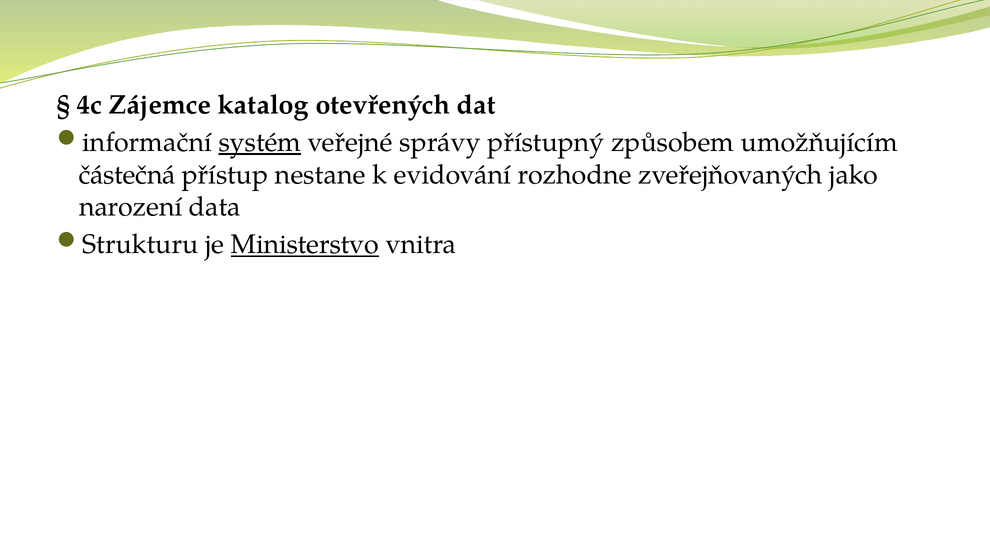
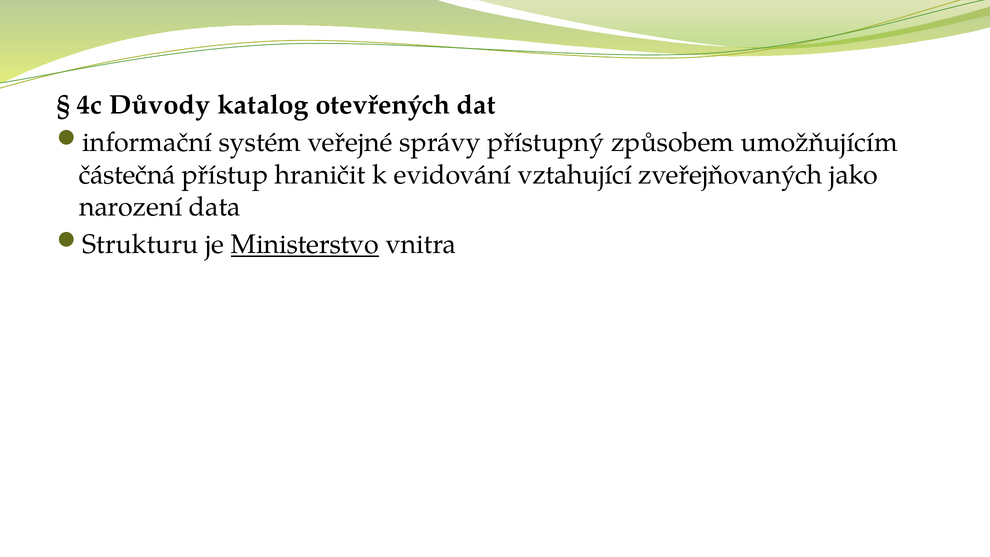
Zájemce: Zájemce -> Důvody (160, 105)
systém underline: present -> none (260, 142)
nestane: nestane -> hraničit (320, 175)
rozhodne: rozhodne -> vztahující (575, 175)
